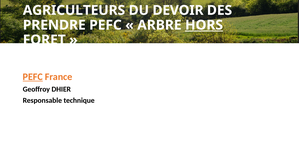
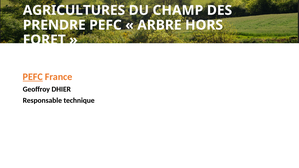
AGRICULTEURS: AGRICULTEURS -> AGRICULTURES (74, 10)
DEVOIR: DEVOIR -> CHAMP (178, 10)
HORS underline: present -> none (204, 25)
